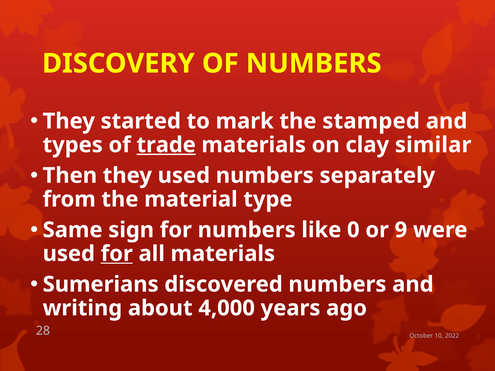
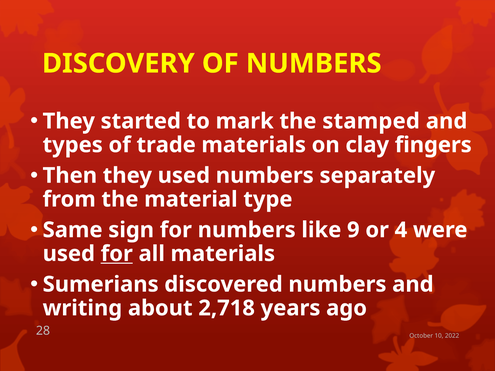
trade underline: present -> none (166, 145)
similar: similar -> fingers (433, 145)
0: 0 -> 9 (353, 230)
9: 9 -> 4 (401, 230)
4,000: 4,000 -> 2,718 (227, 308)
